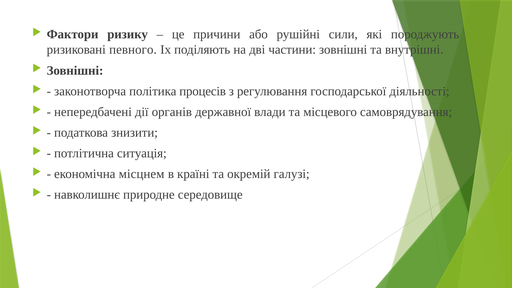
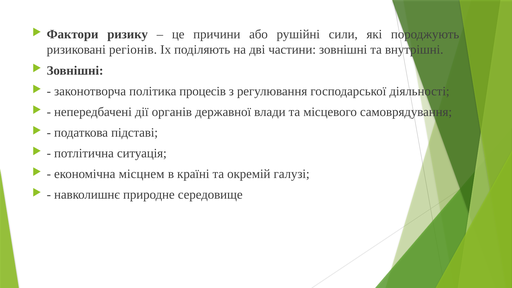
певного: певного -> регіонів (133, 50)
знизити: знизити -> підставі (135, 133)
